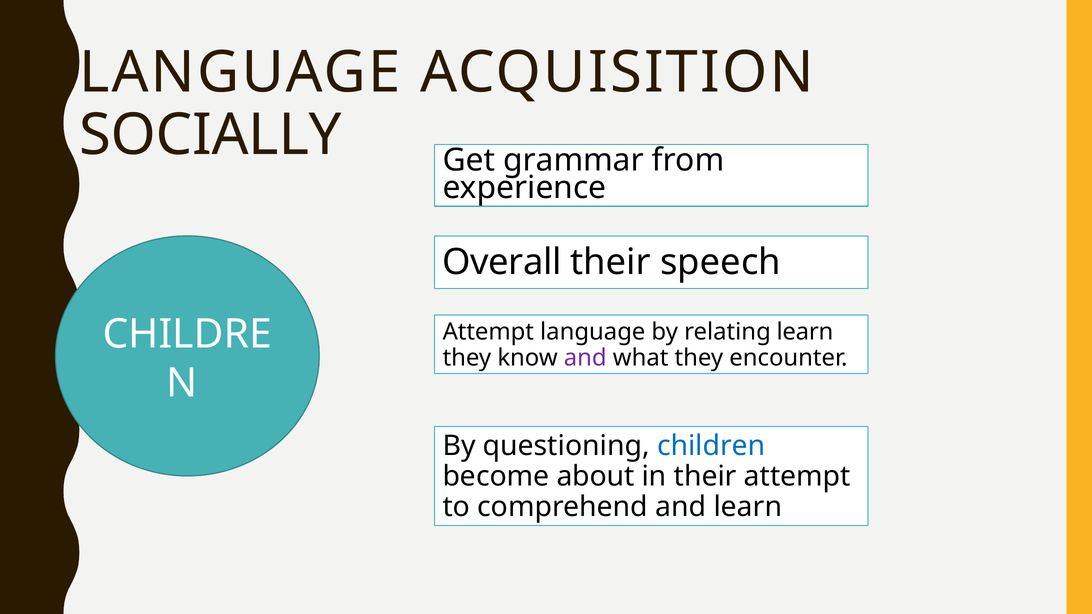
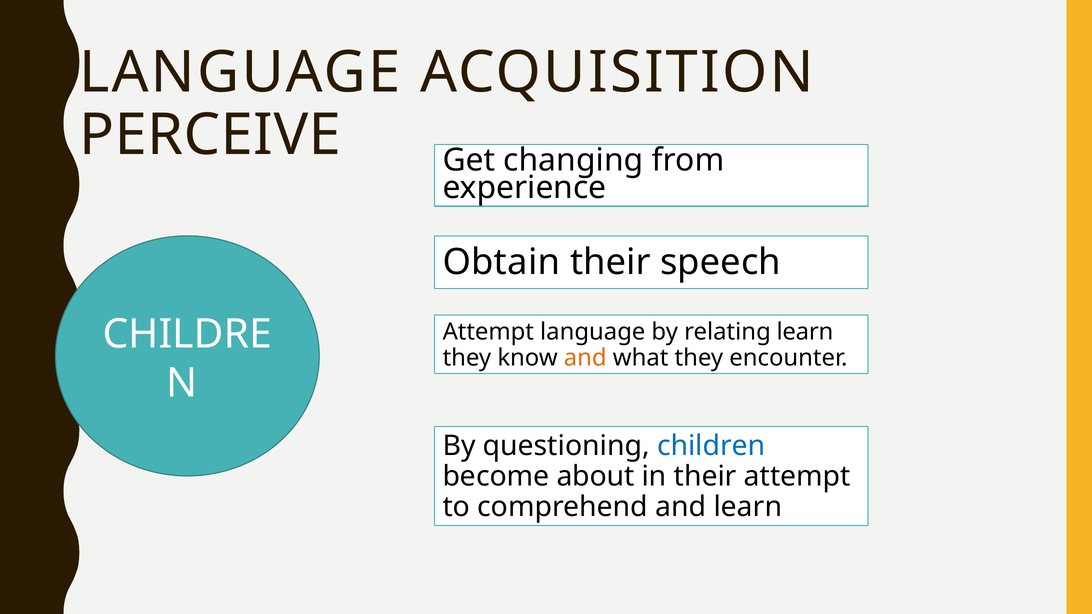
SOCIALLY: SOCIALLY -> PERCEIVE (210, 135)
grammar: grammar -> changing (573, 160)
Overall: Overall -> Obtain (501, 262)
and colour: purple -> orange (585, 358)
